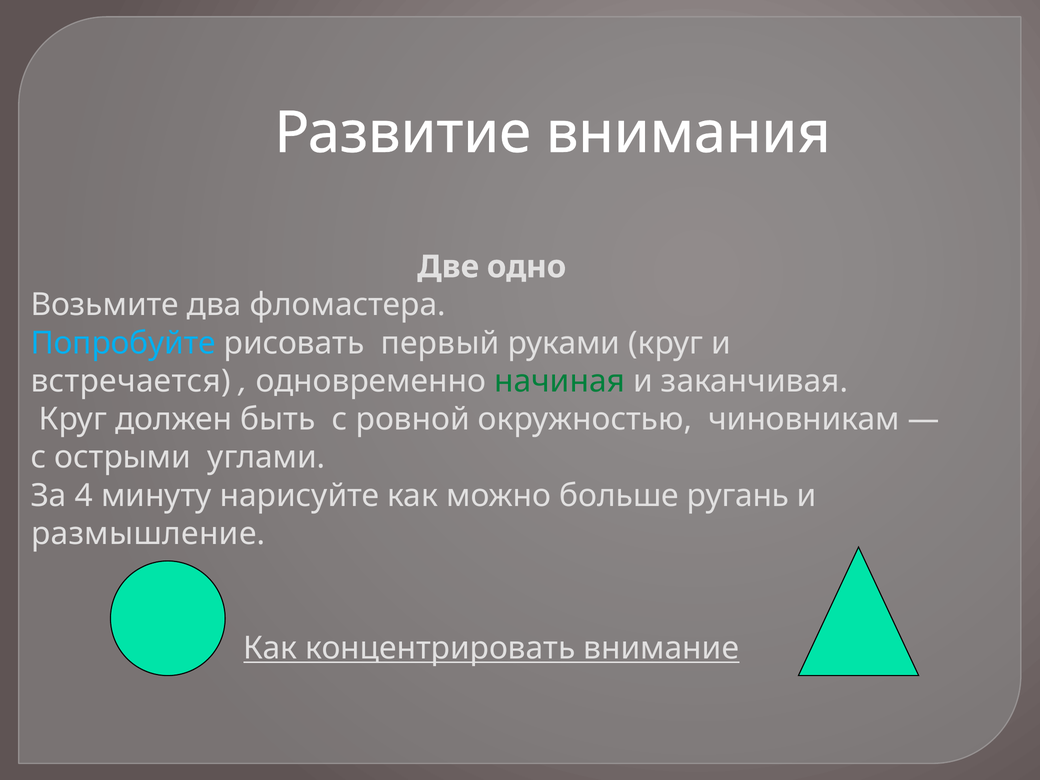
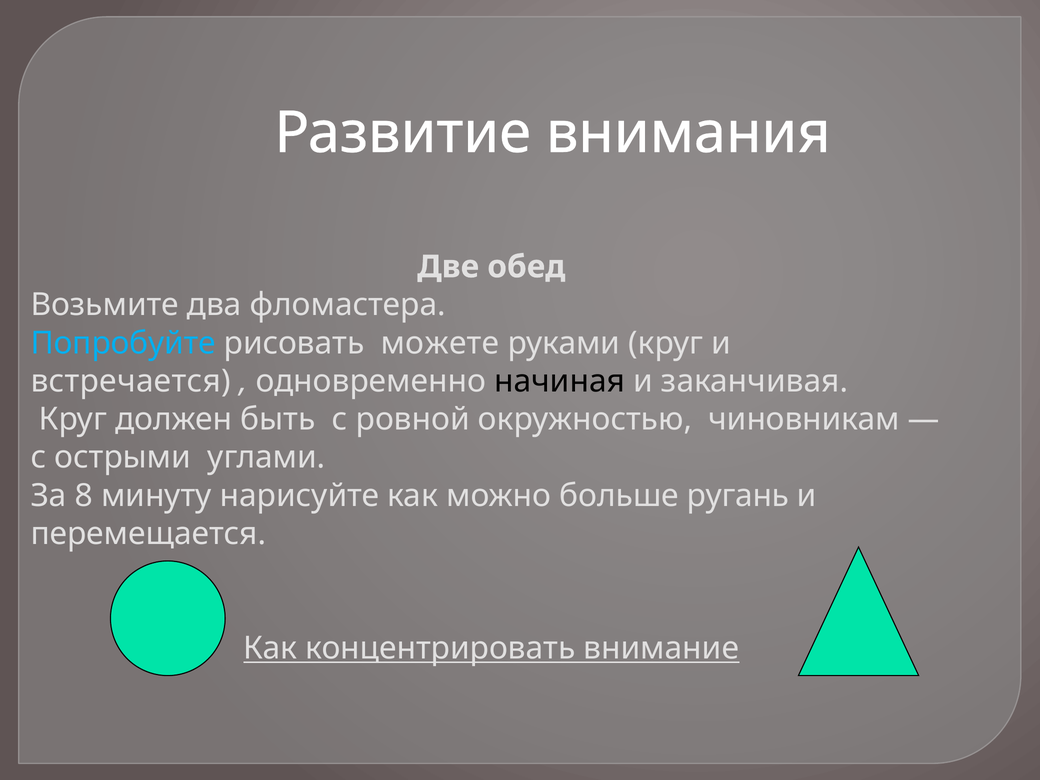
одно: одно -> обед (526, 267)
первый: первый -> можете (440, 343)
начиная colour: green -> black (560, 381)
4: 4 -> 8 (84, 496)
размышление: размышление -> перемещается (148, 534)
